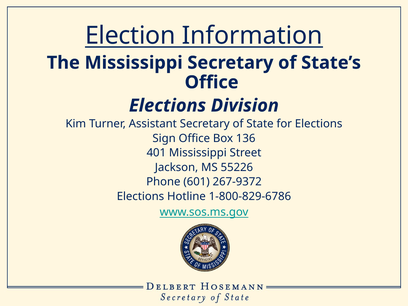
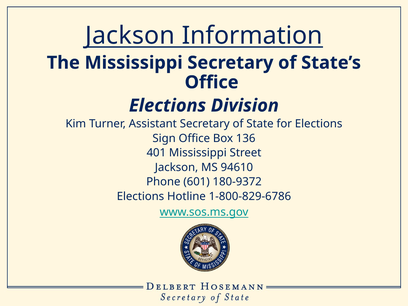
Election: Election -> Jackson (130, 36)
55226: 55226 -> 94610 (237, 167)
267-9372: 267-9372 -> 180-9372 (237, 182)
